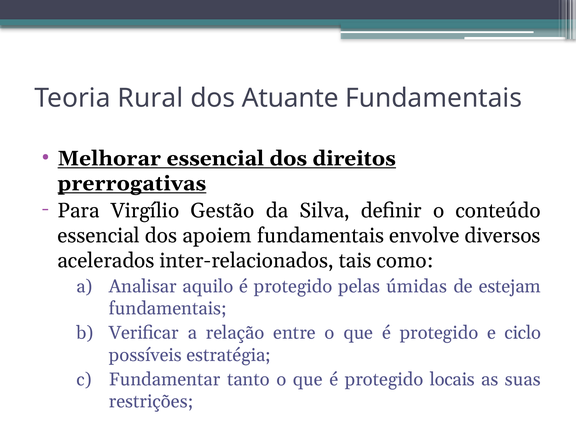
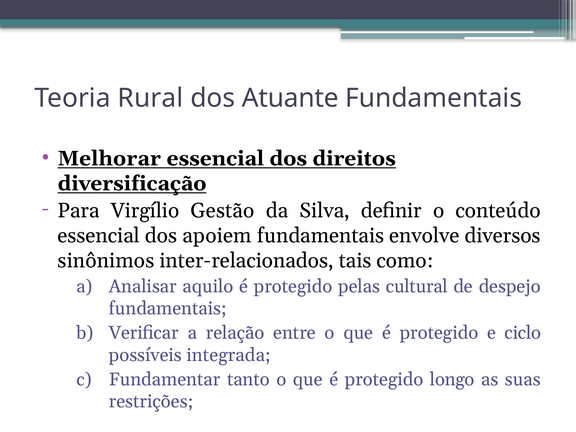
prerrogativas: prerrogativas -> diversificação (132, 183)
acelerados: acelerados -> sinônimos (106, 261)
úmidas: úmidas -> cultural (417, 286)
estejam: estejam -> despejo (510, 286)
estratégia: estratégia -> integrada (229, 355)
locais: locais -> longo (452, 379)
